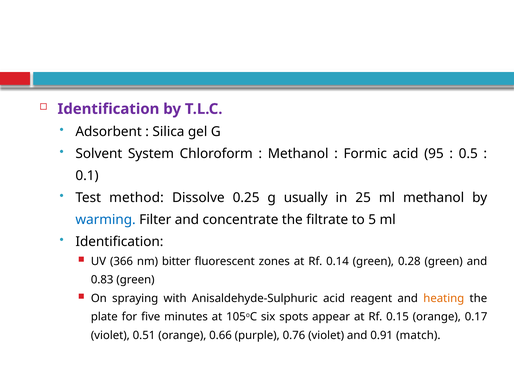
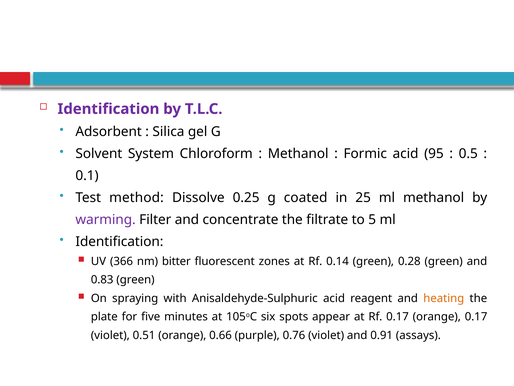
usually: usually -> coated (306, 197)
warming colour: blue -> purple (106, 219)
Rf 0.15: 0.15 -> 0.17 (398, 316)
match: match -> assays (418, 335)
